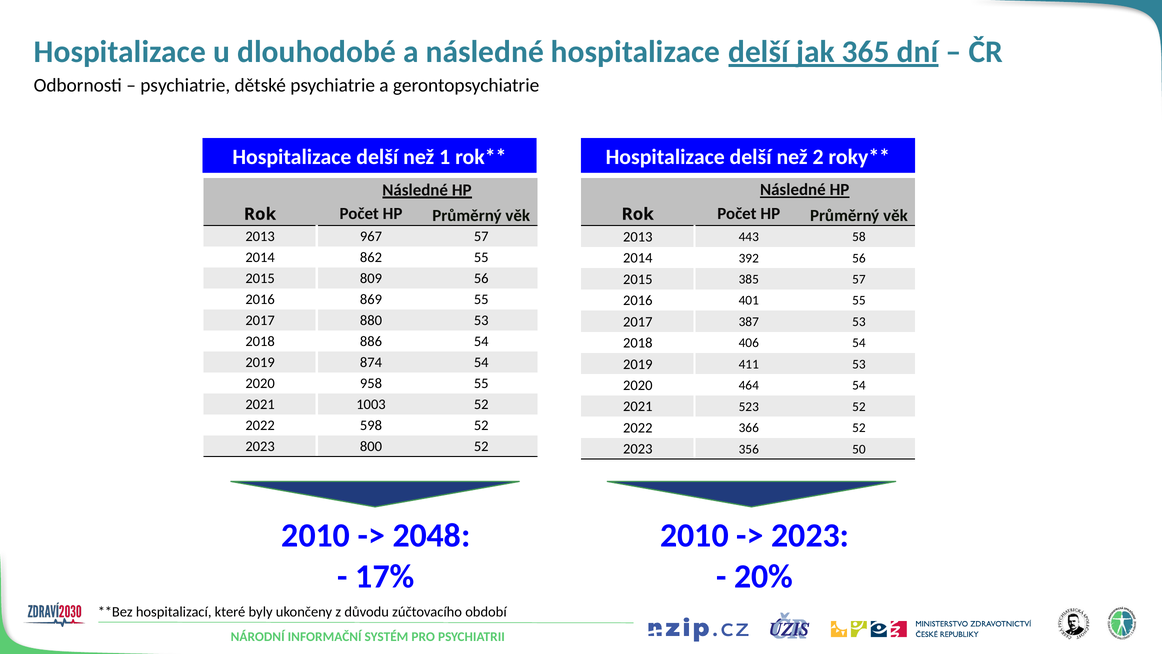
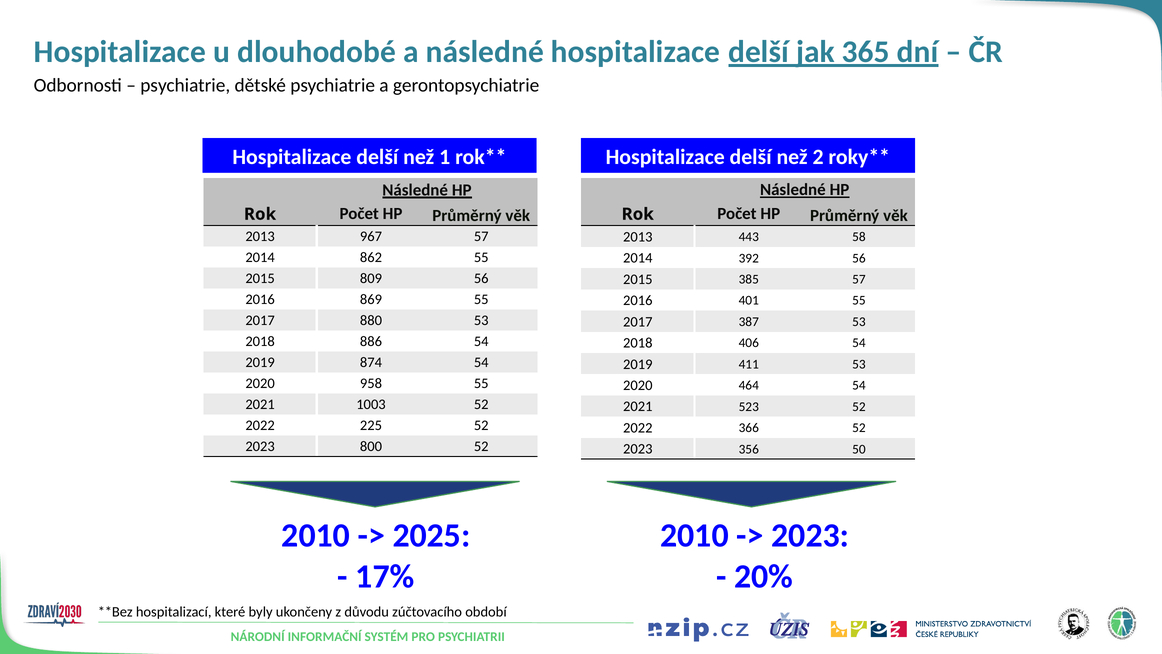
598: 598 -> 225 (371, 425)
2048: 2048 -> 2025 (432, 535)
